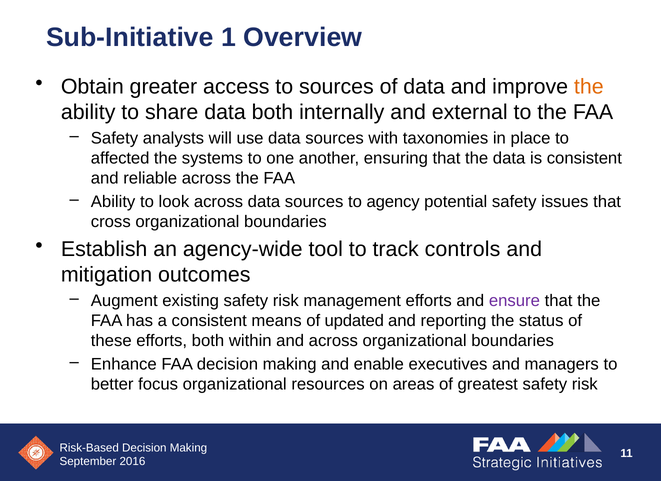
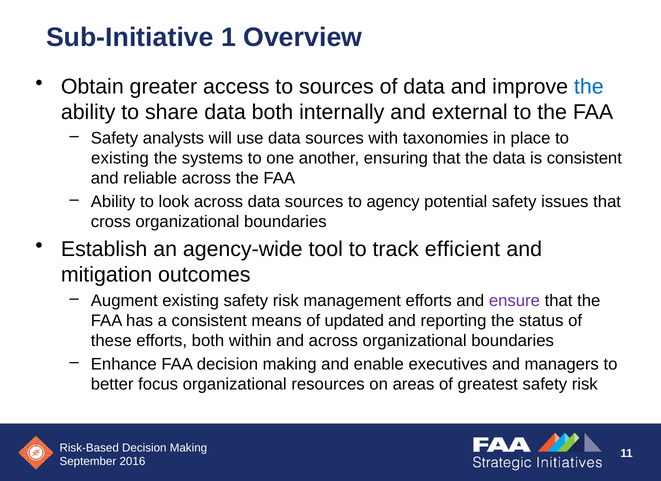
the colour: orange -> blue (589, 87)
affected: affected -> existing (120, 158)
controls: controls -> efficient (463, 249)
